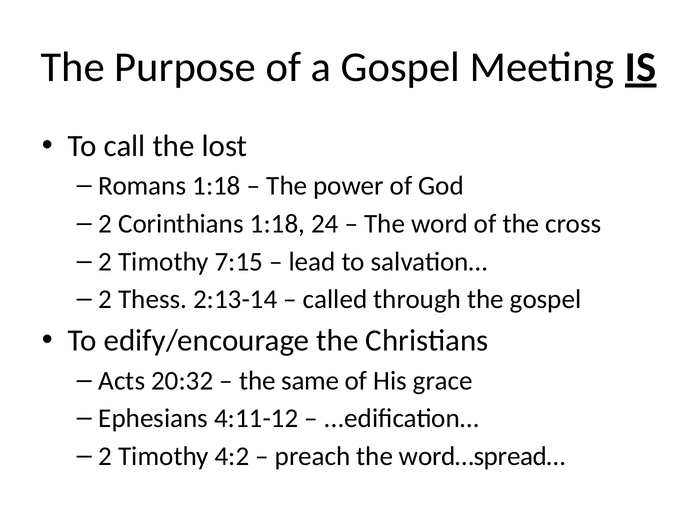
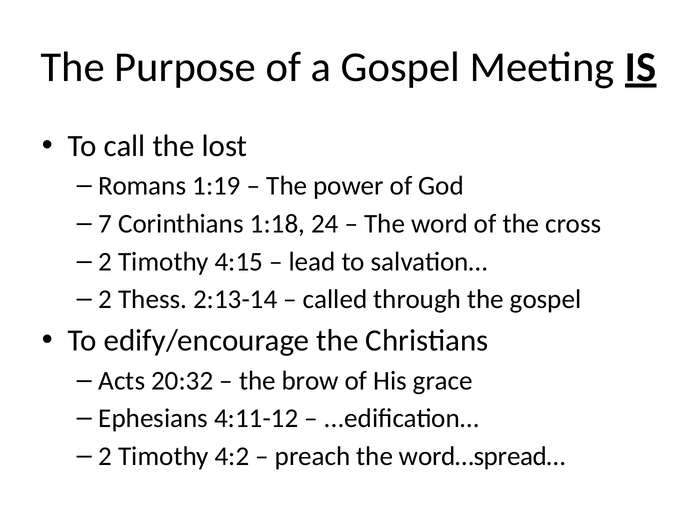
Romans 1:18: 1:18 -> 1:19 (216, 186)
2: 2 -> 7 (105, 224)
7:15: 7:15 -> 4:15 (239, 262)
same: same -> brow (310, 381)
